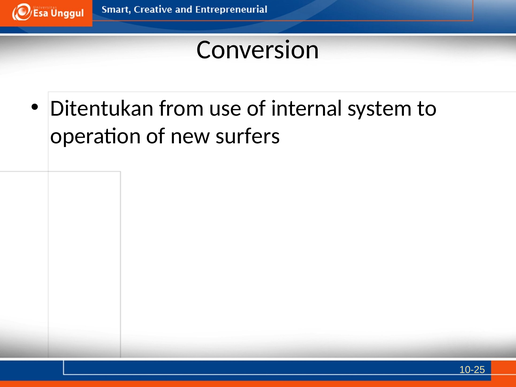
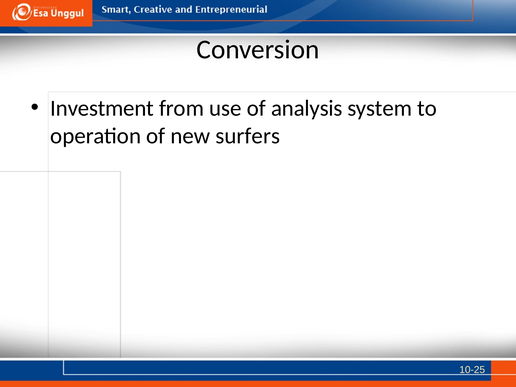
Ditentukan: Ditentukan -> Investment (102, 108)
internal: internal -> analysis (307, 108)
